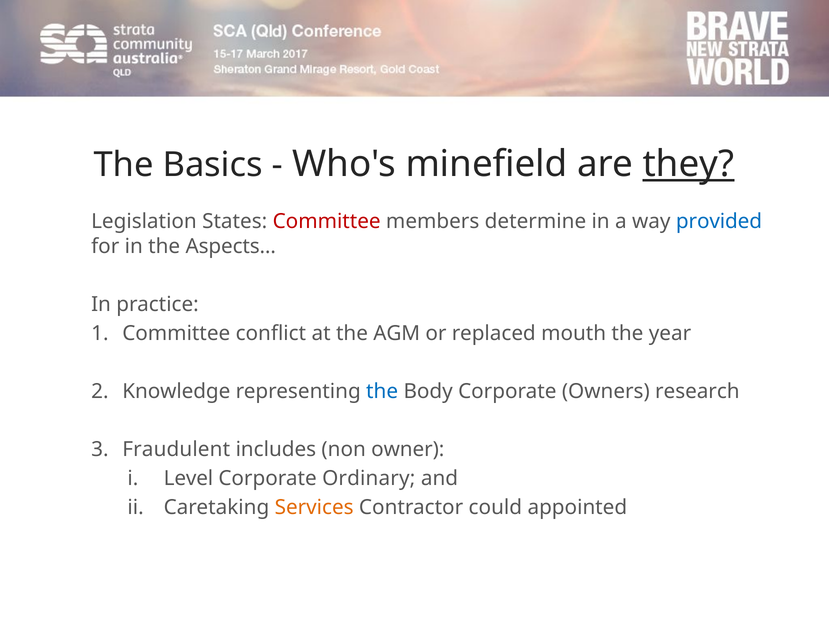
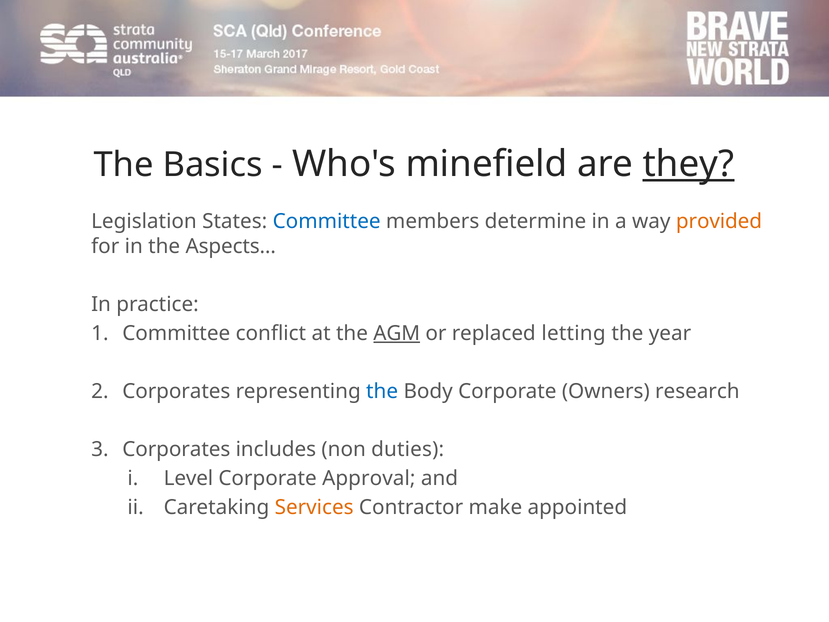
Committee colour: red -> blue (327, 221)
provided colour: blue -> orange (719, 221)
AGM underline: none -> present (397, 333)
mouth: mouth -> letting (574, 333)
Knowledge: Knowledge -> Corporates (176, 391)
Fraudulent: Fraudulent -> Corporates (176, 449)
owner: owner -> duties (408, 449)
Ordinary: Ordinary -> Approval (369, 478)
could: could -> make (495, 507)
